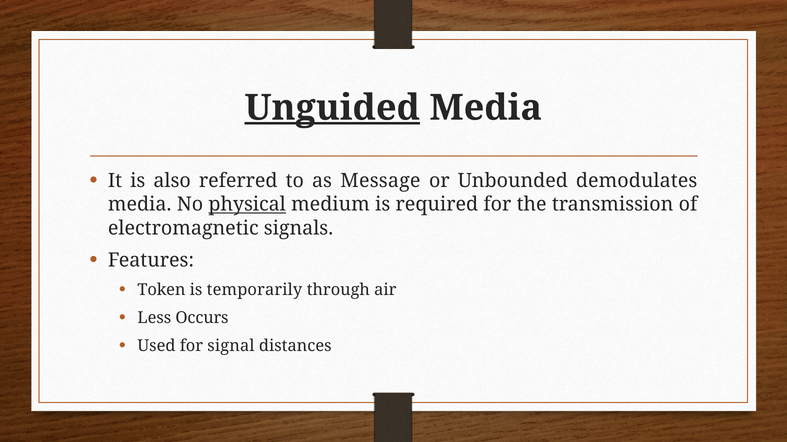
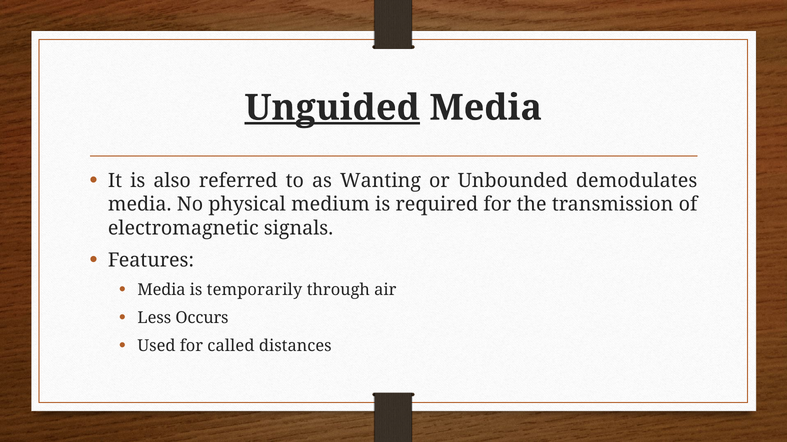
Message: Message -> Wanting (381, 181)
physical underline: present -> none (247, 205)
Token: Token -> Media (161, 290)
signal: signal -> called (231, 346)
